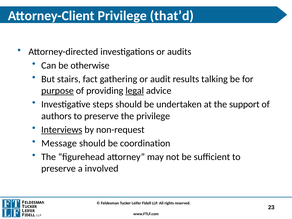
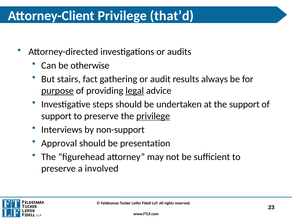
talking: talking -> always (215, 79)
authors: authors -> support (56, 116)
privilege underline: none -> present (153, 116)
Interviews underline: present -> none (62, 130)
non-request: non-request -> non-support (120, 130)
Message: Message -> Approval (59, 143)
coordination: coordination -> presentation (145, 143)
